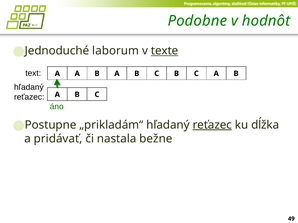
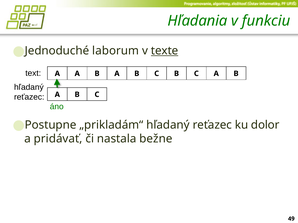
Podobne: Podobne -> Hľadania (197, 21)
hodnôt: hodnôt -> funkciu (266, 21)
reťazec underline: present -> none (212, 125)
dĺžka: dĺžka -> dolor (265, 125)
